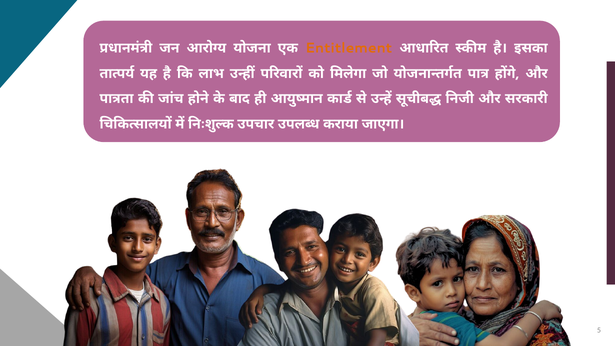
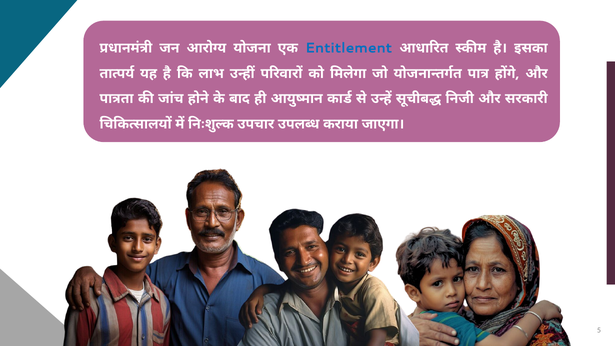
Entitlement colour: orange -> blue (349, 48)
